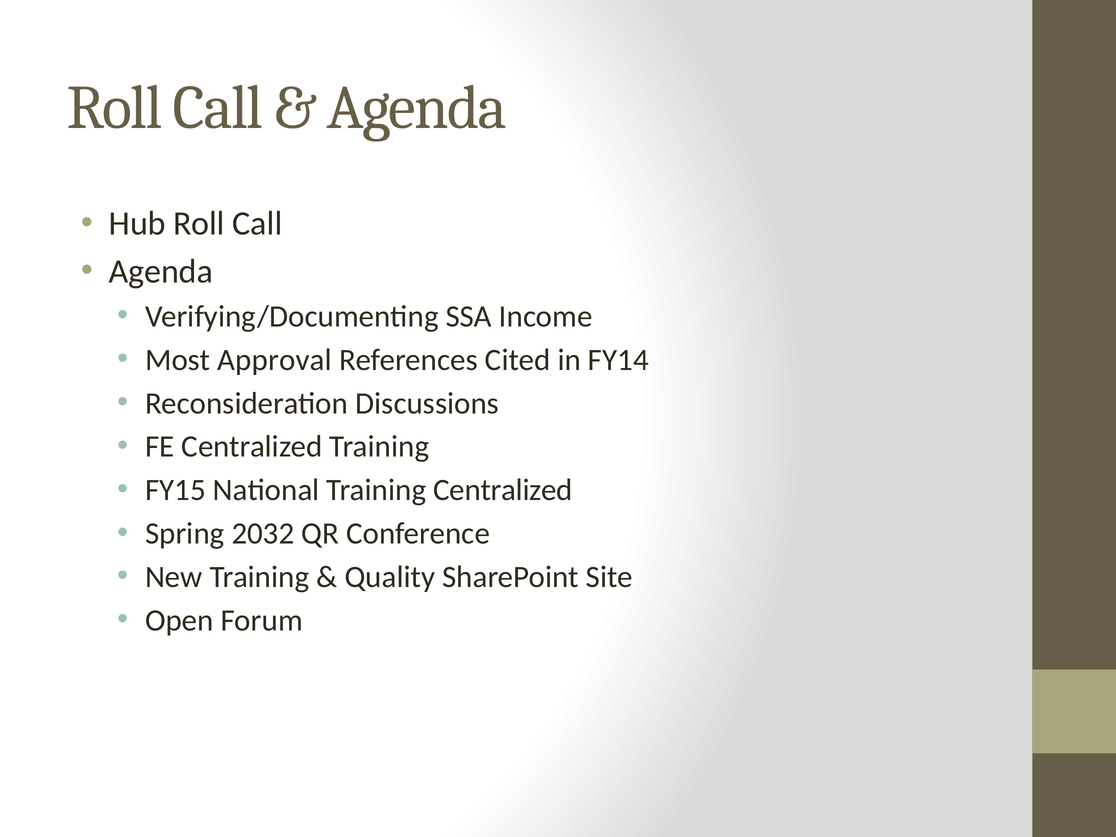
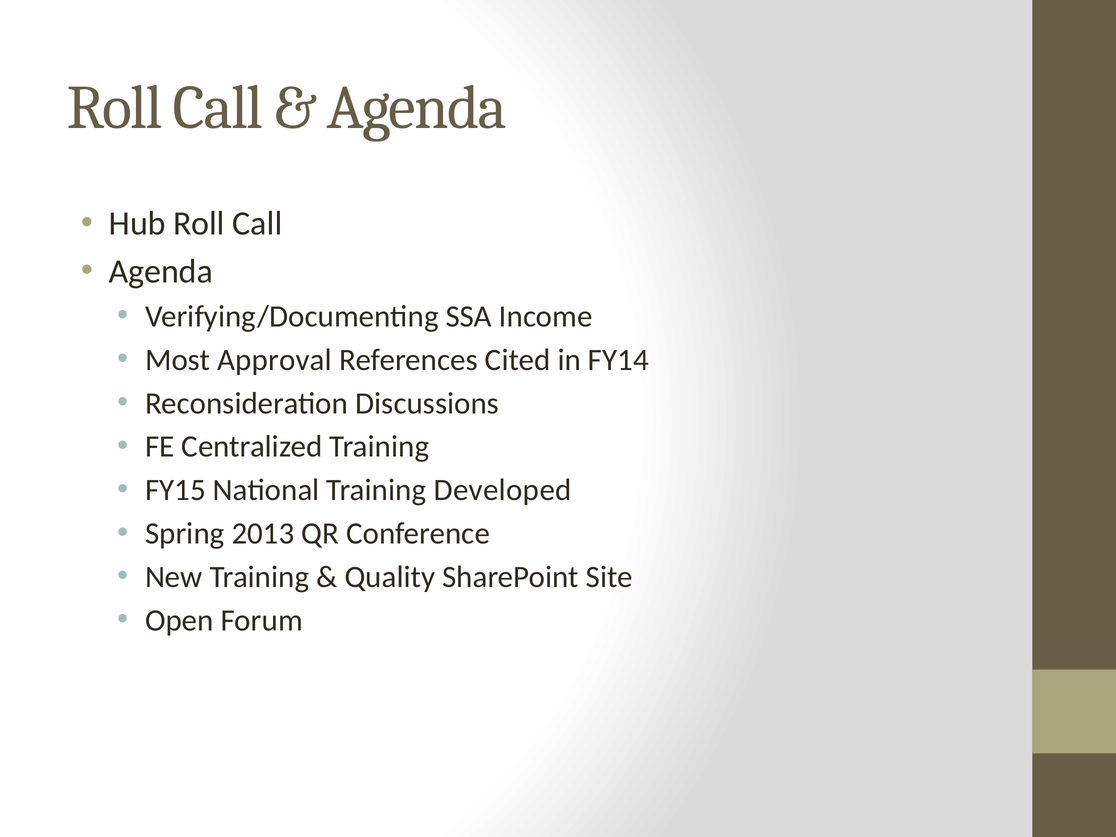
Training Centralized: Centralized -> Developed (503, 490)
2032: 2032 -> 2013 (263, 534)
